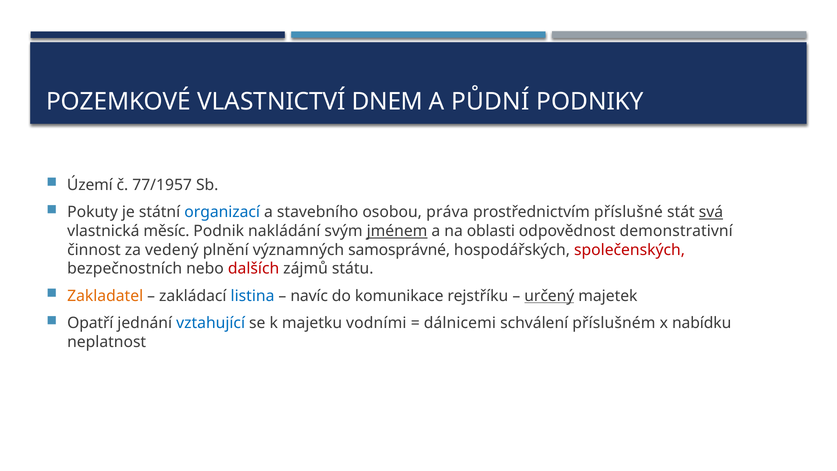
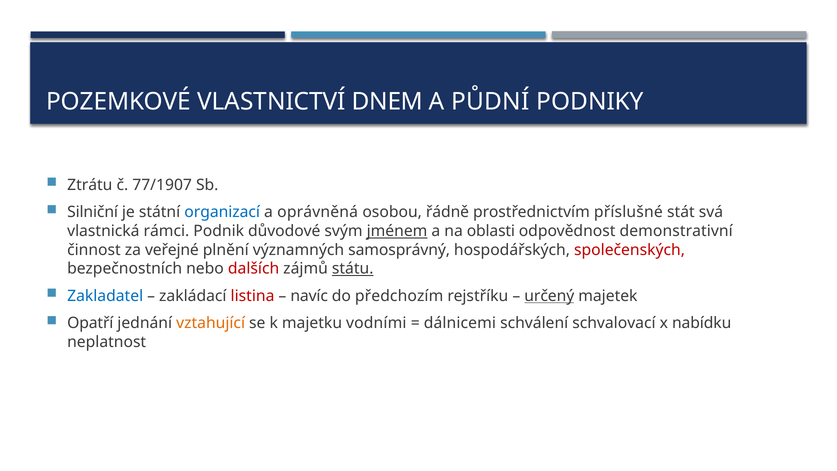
Území: Území -> Ztrátu (90, 185)
77/1957: 77/1957 -> 77/1907 (162, 185)
Pokuty: Pokuty -> Silniční (93, 212)
stavebního: stavebního -> oprávněná (318, 212)
práva: práva -> řádně (448, 212)
svá underline: present -> none (711, 212)
měsíc: měsíc -> rámci (166, 231)
nakládání: nakládání -> důvodové (284, 231)
vedený: vedený -> veřejné (172, 250)
samosprávné: samosprávné -> samosprávný (399, 250)
státu underline: none -> present (353, 269)
Zakladatel colour: orange -> blue (105, 296)
listina colour: blue -> red (253, 296)
komunikace: komunikace -> předchozím (399, 296)
vztahující colour: blue -> orange (211, 323)
příslušném: příslušném -> schvalovací (614, 323)
